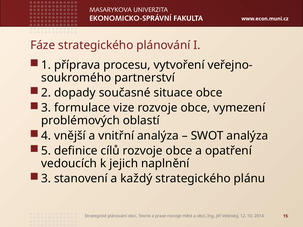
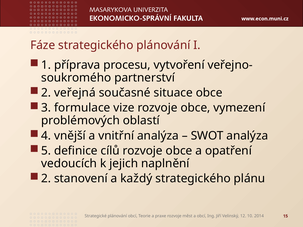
dopady: dopady -> veřejná (75, 93)
3: 3 -> 2 (46, 179)
